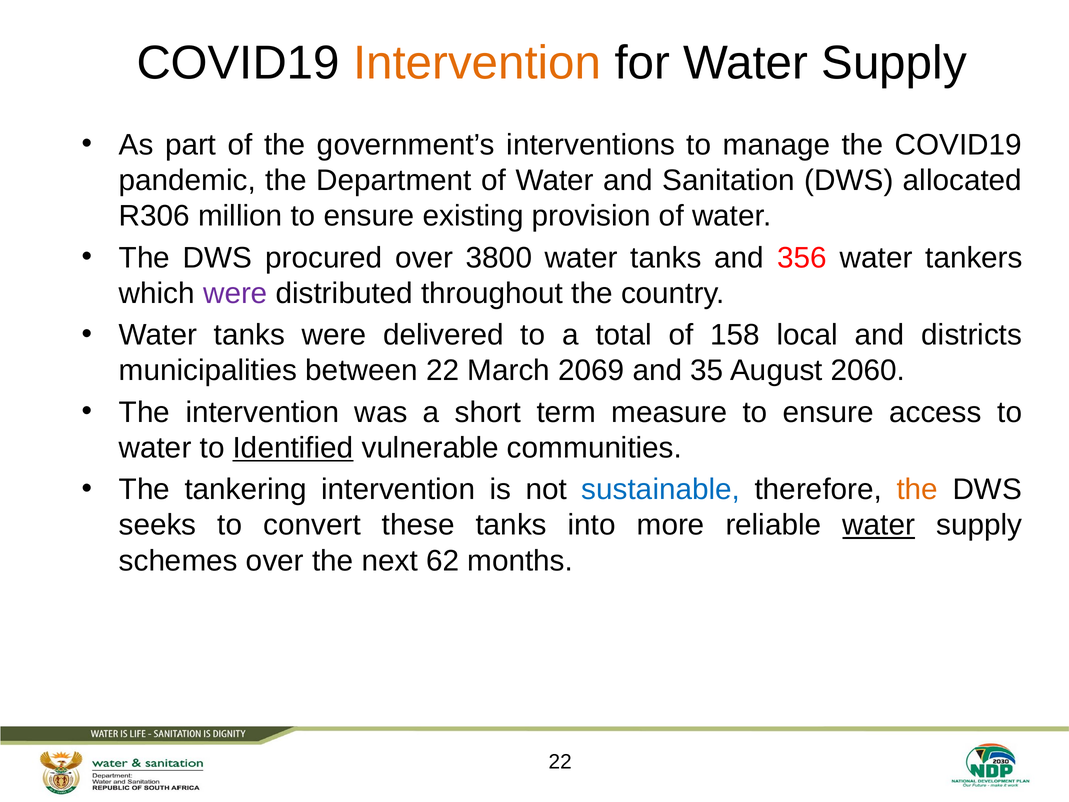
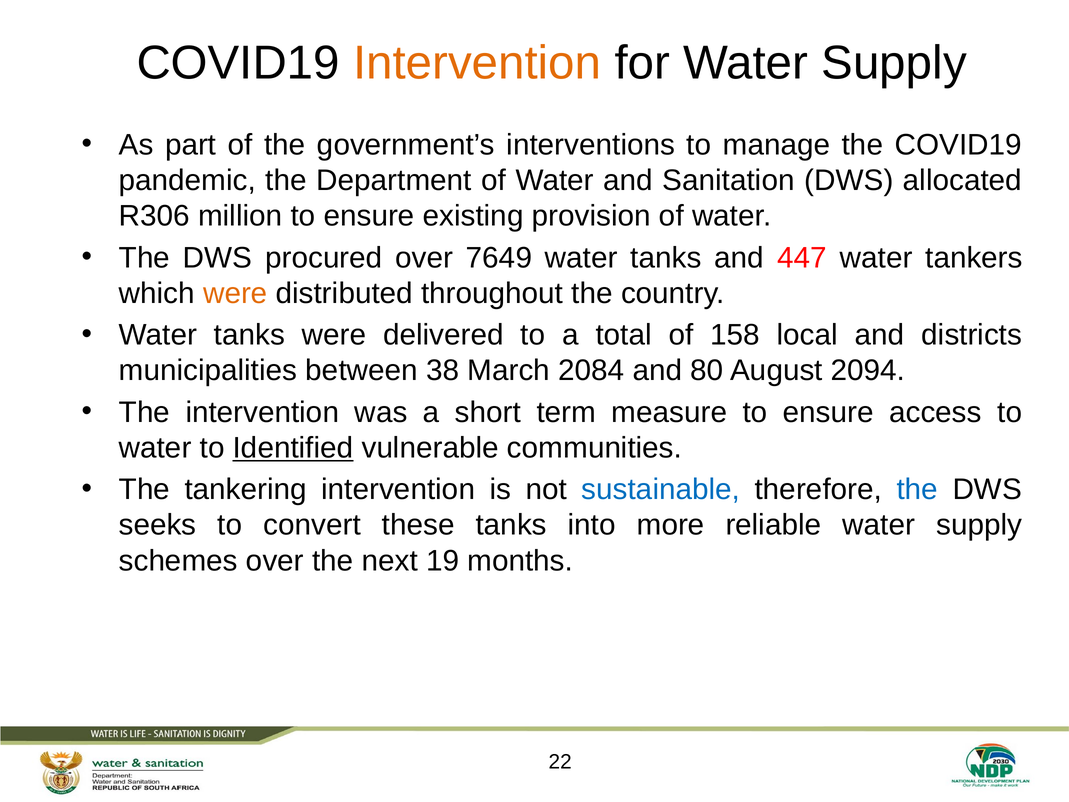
3800: 3800 -> 7649 (499, 258)
356: 356 -> 447 (802, 258)
were colour: purple -> orange (235, 293)
between 22: 22 -> 38 (443, 371)
2069: 2069 -> 2084 (591, 371)
35: 35 -> 80 (707, 371)
2060: 2060 -> 2094 (868, 371)
the colour: orange -> blue (917, 489)
water underline: present -> none (879, 525)
62: 62 -> 19 (443, 561)
